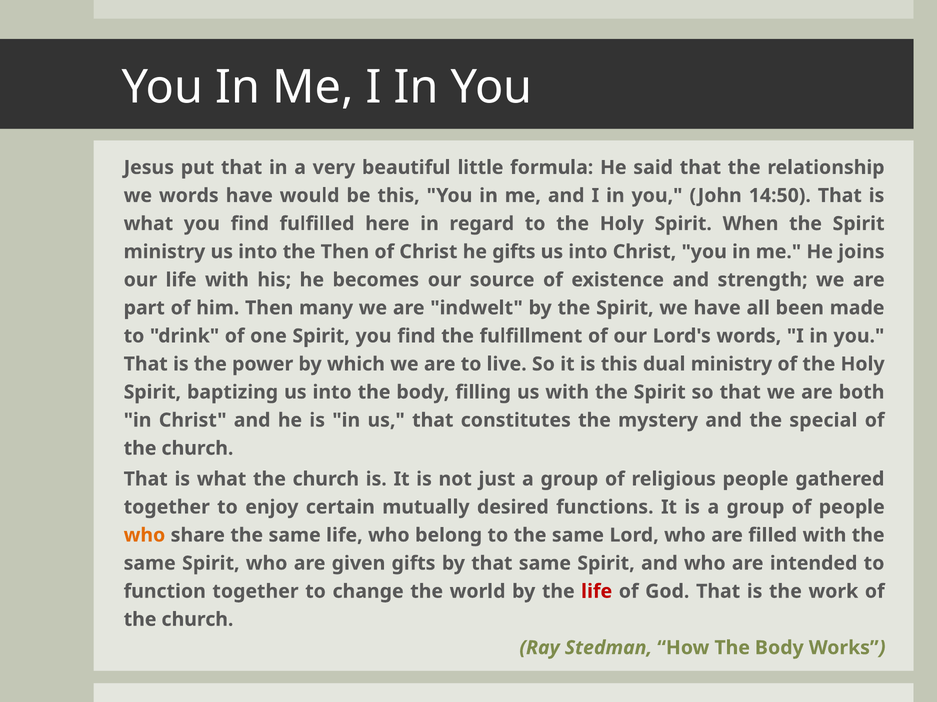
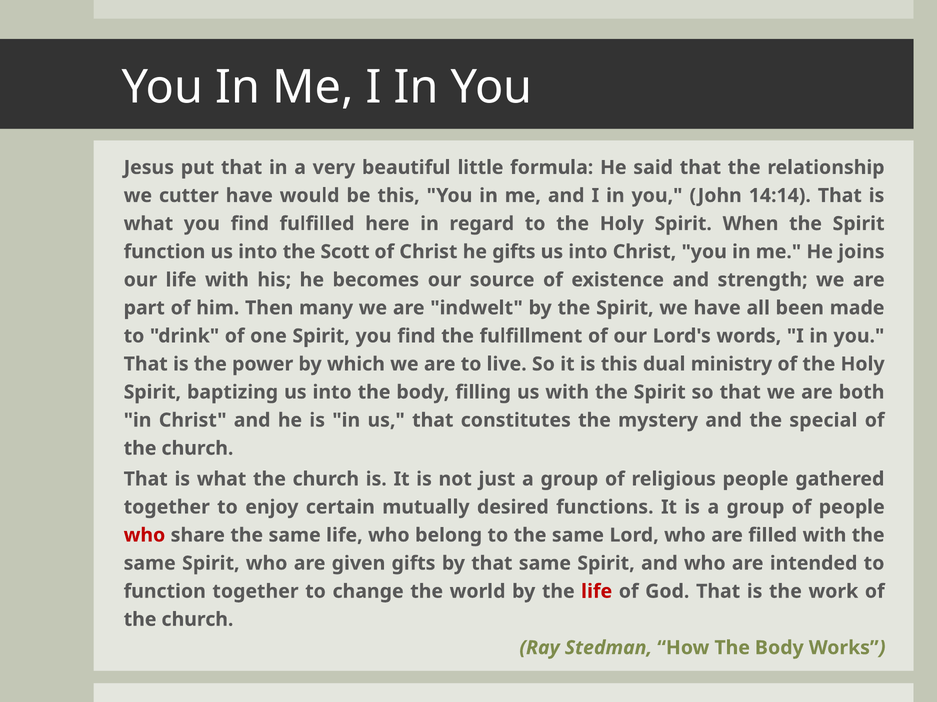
we words: words -> cutter (189, 196)
14:50: 14:50 -> 14:14 (780, 196)
ministry: ministry -> function (164, 252)
the Then: Then -> Scott (345, 252)
who colour: orange -> red (144, 536)
